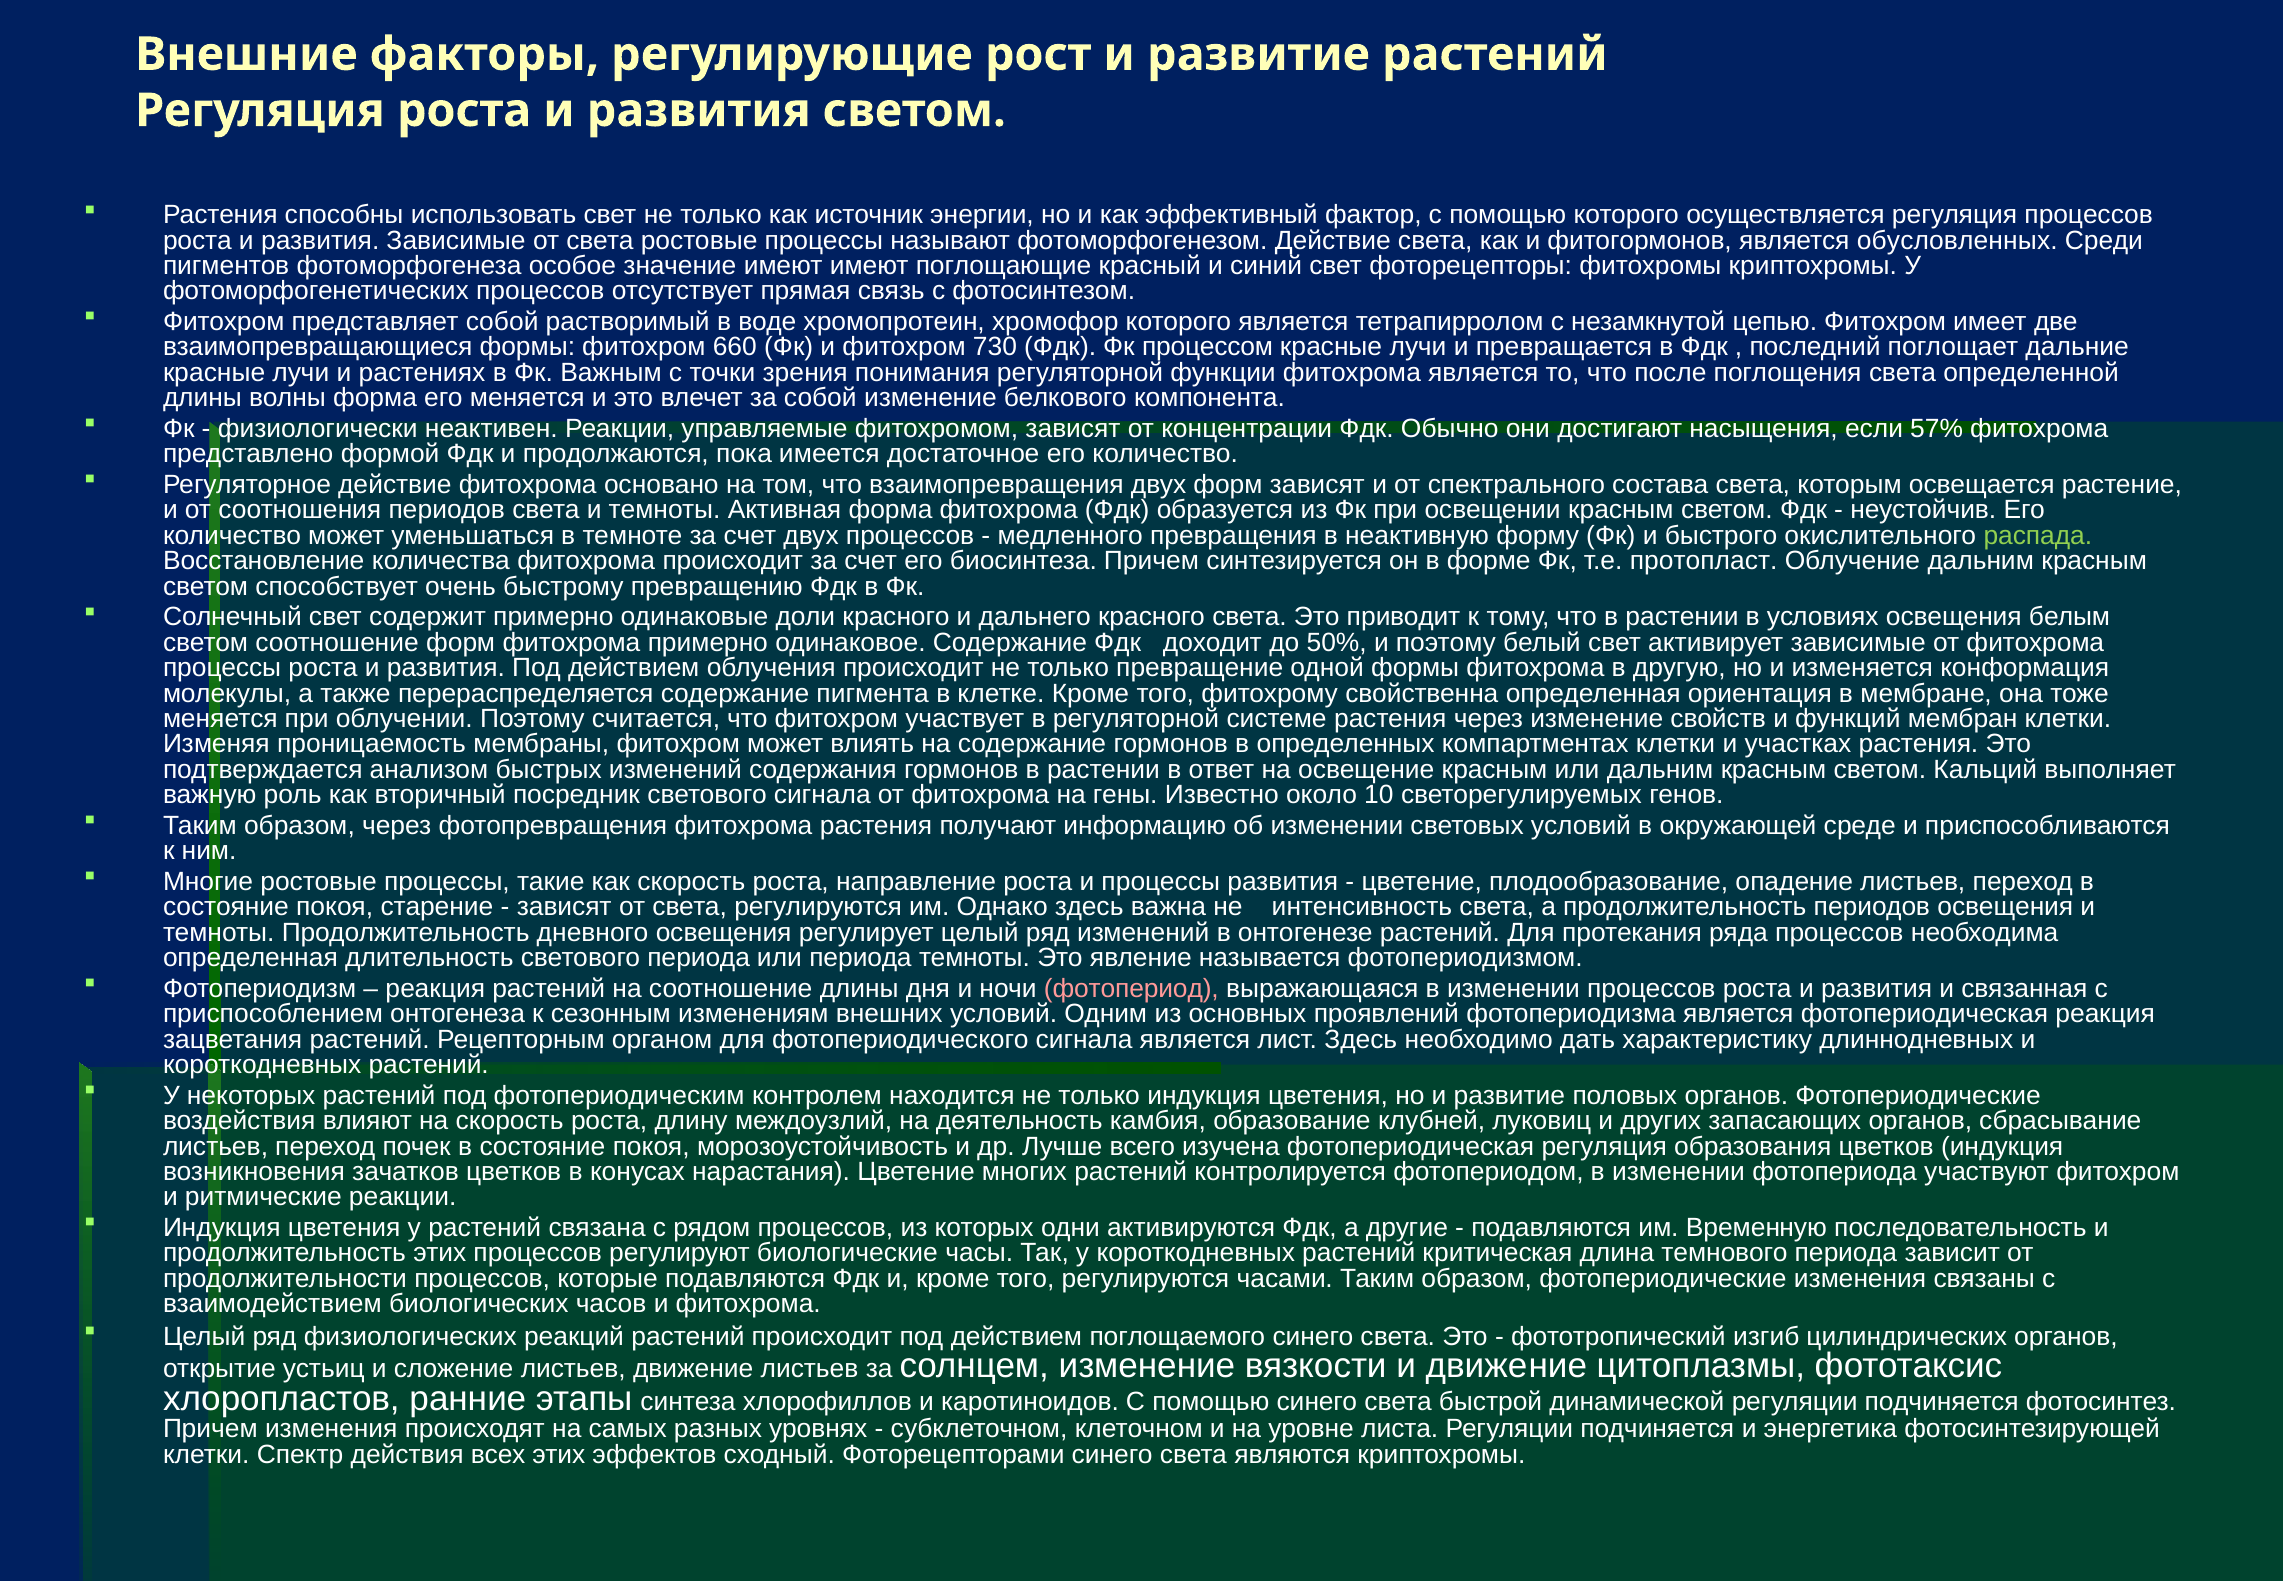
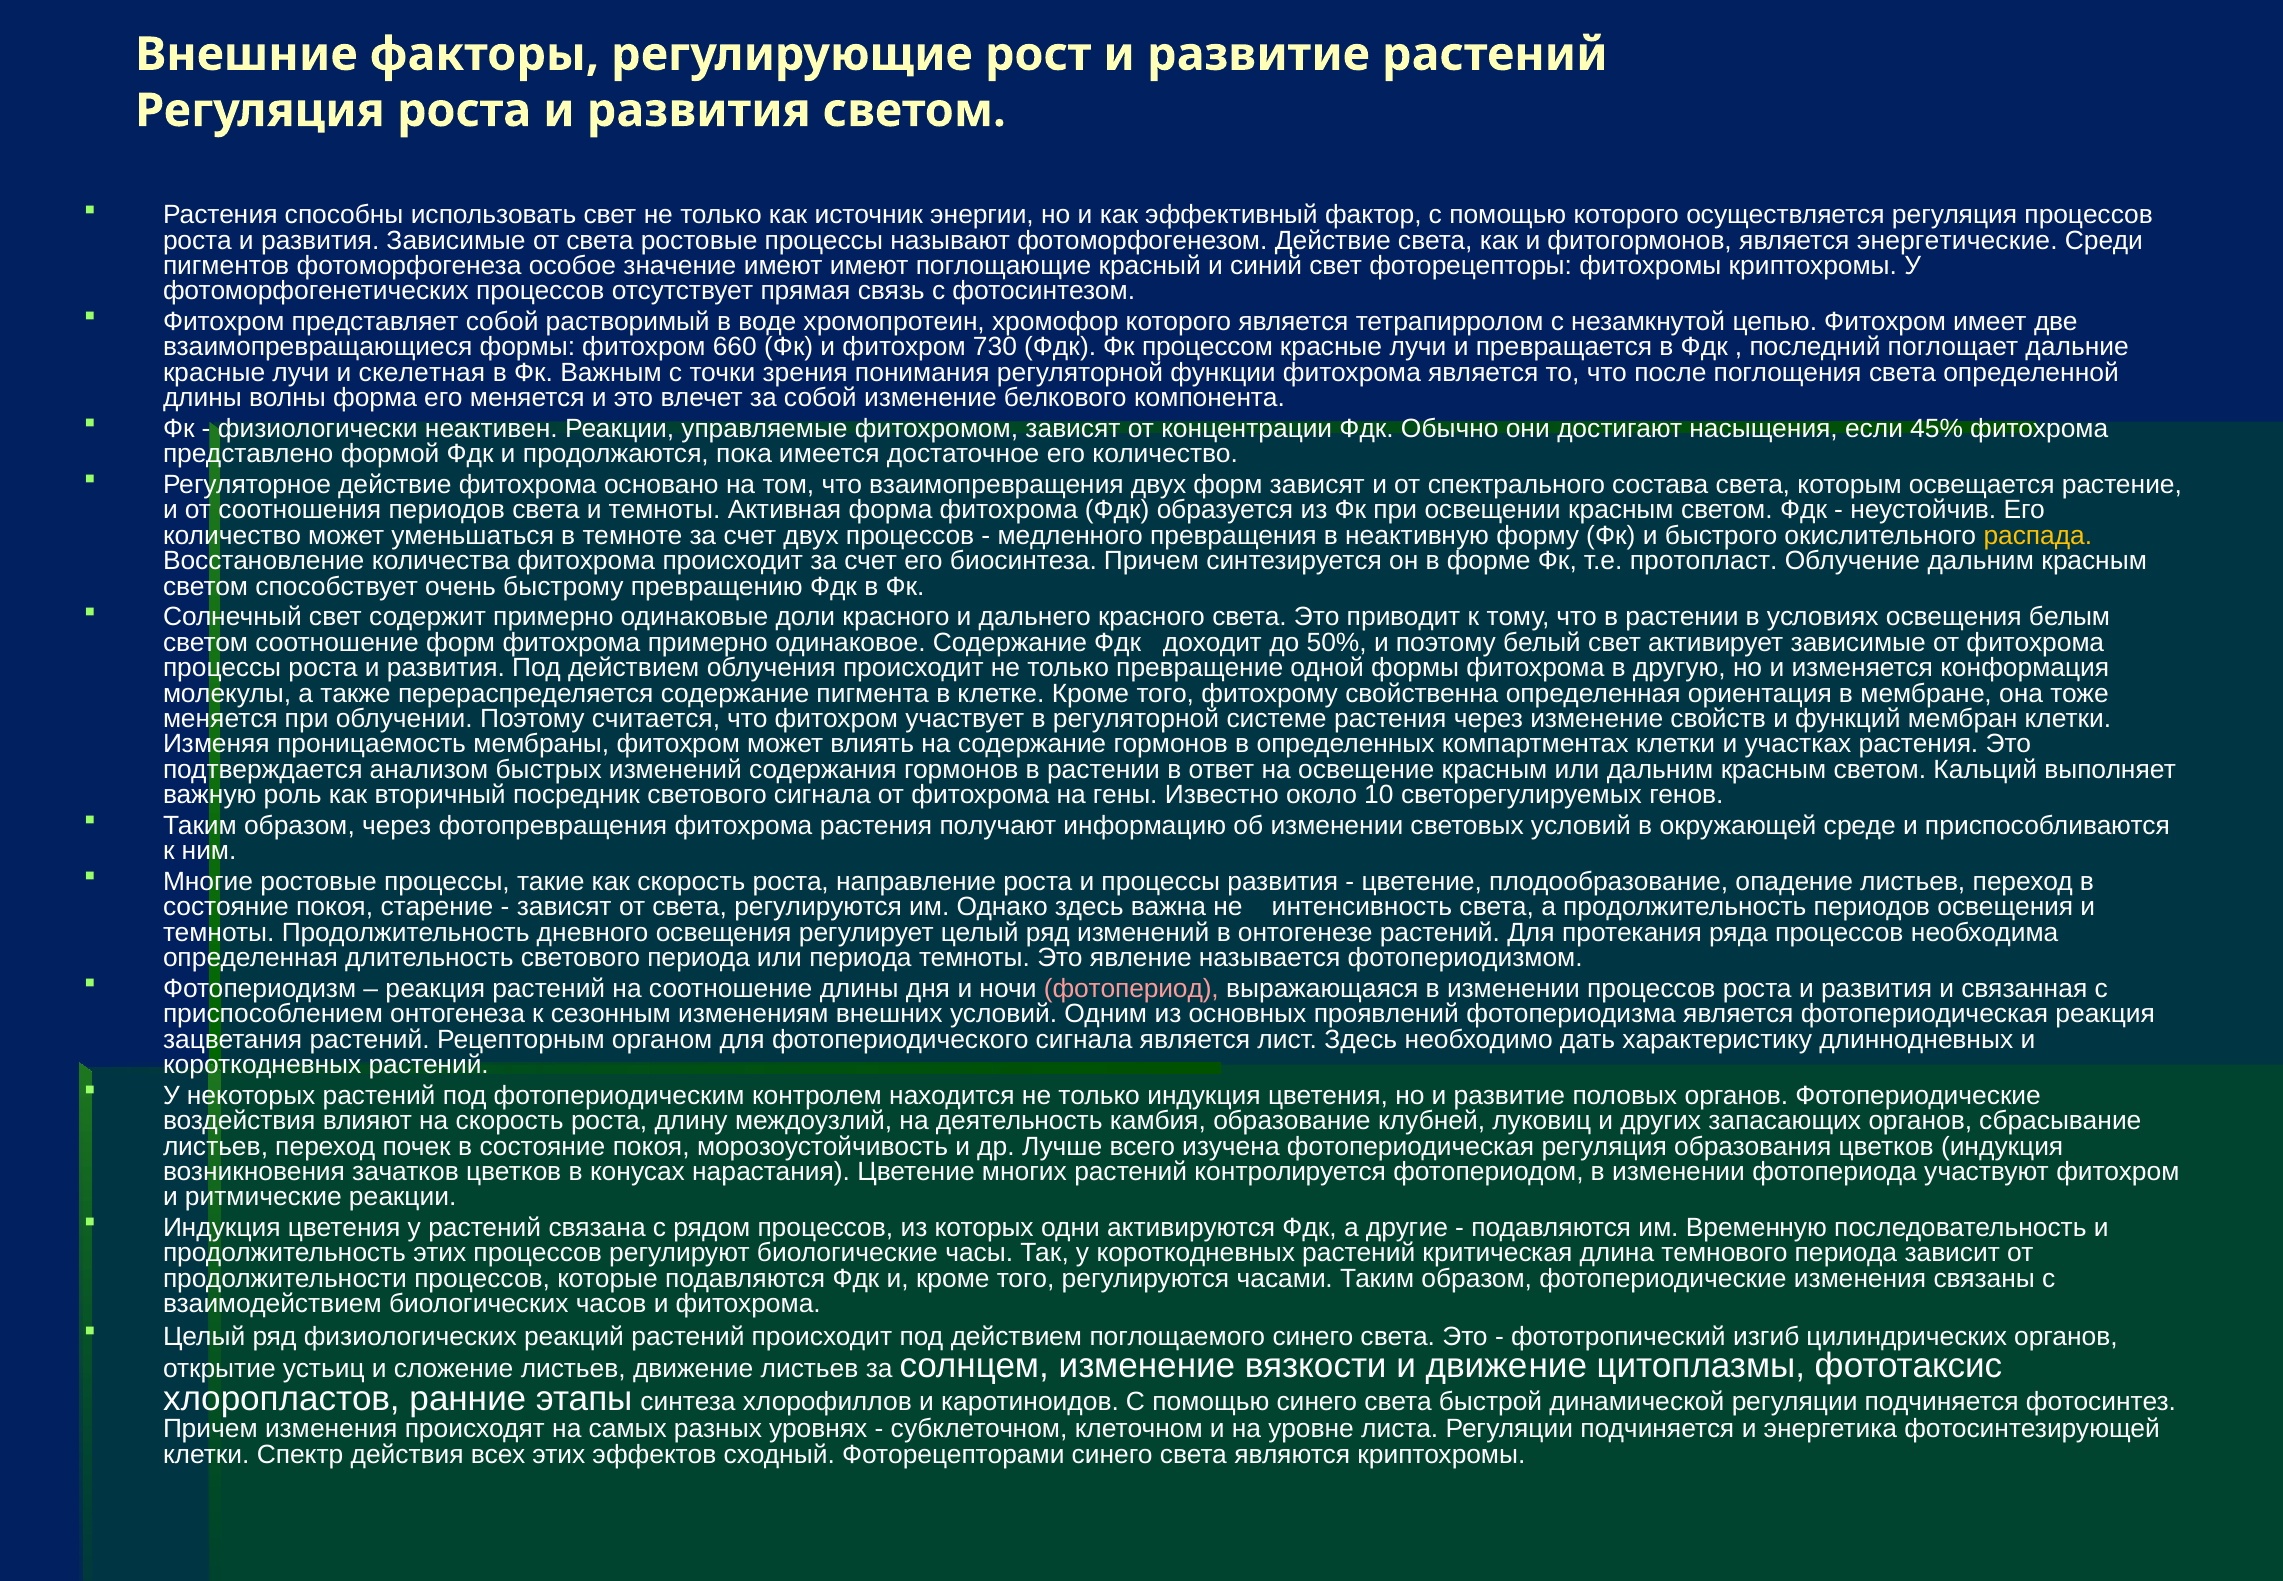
обусловленных: обусловленных -> энергетические (1957, 240)
растениях: растениях -> скелетная (422, 373)
57%: 57% -> 45% (1937, 429)
распада colour: light green -> yellow (2038, 535)
